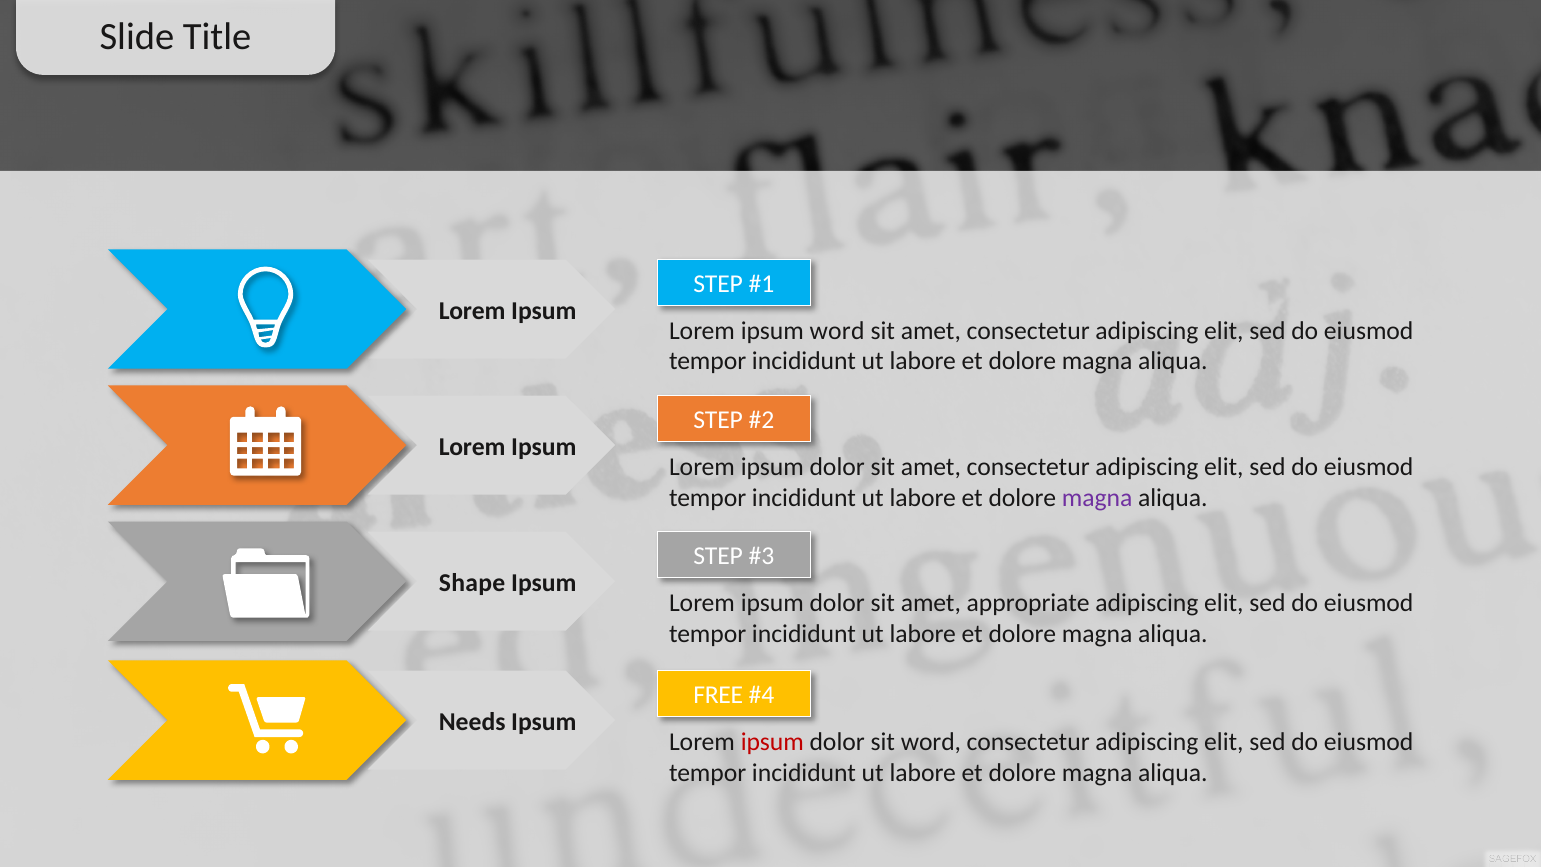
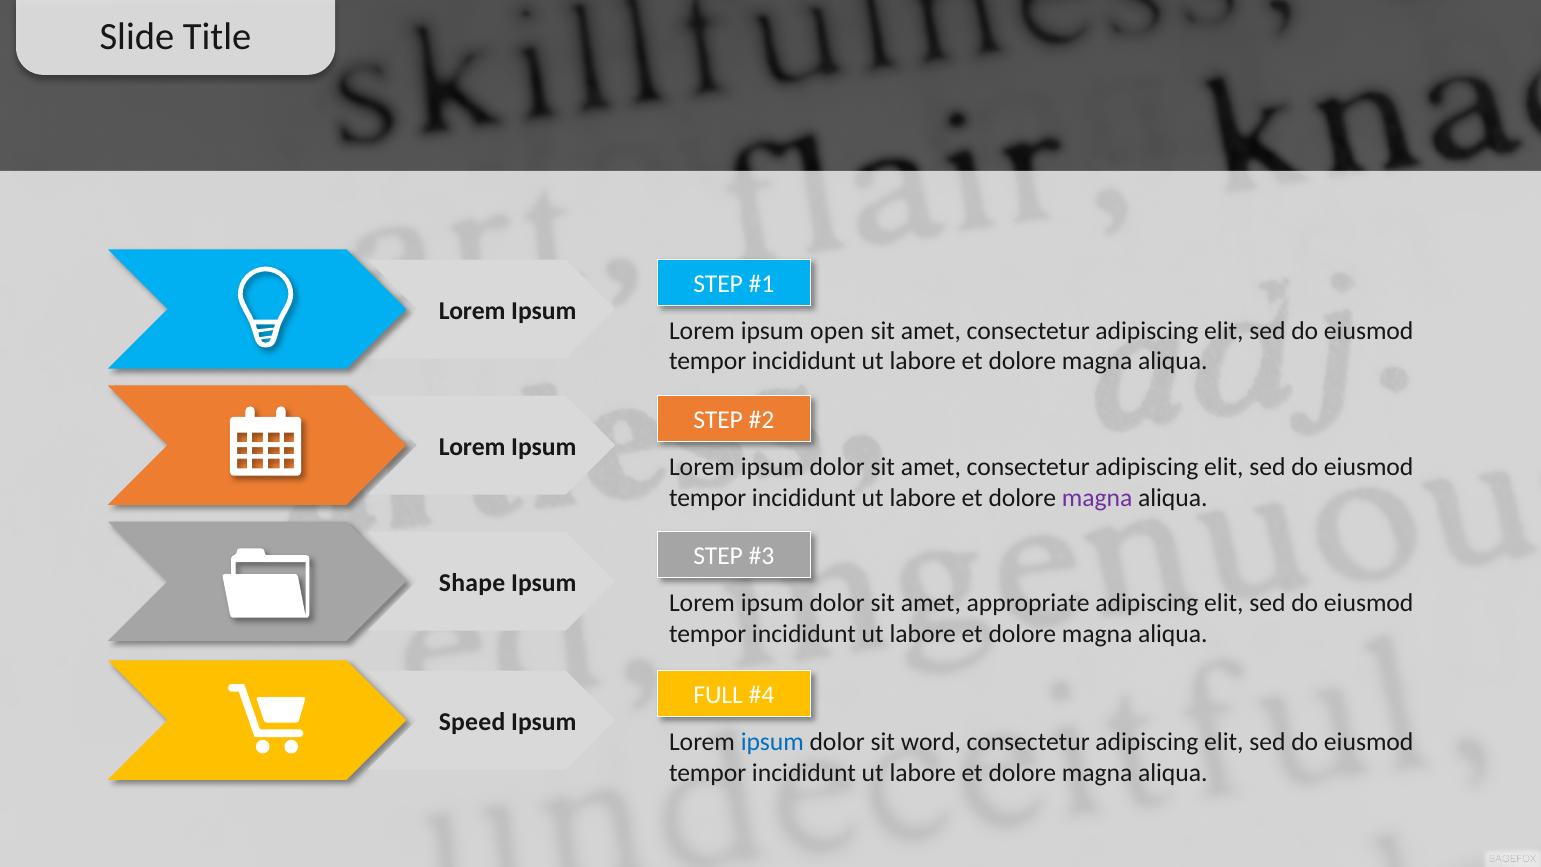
ipsum word: word -> open (837, 331)
FREE: FREE -> FULL (718, 695)
Needs: Needs -> Speed (472, 722)
ipsum colour: red -> blue (772, 742)
